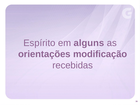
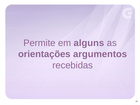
Espírito: Espírito -> Permite (39, 43)
modificação: modificação -> argumentos (100, 54)
